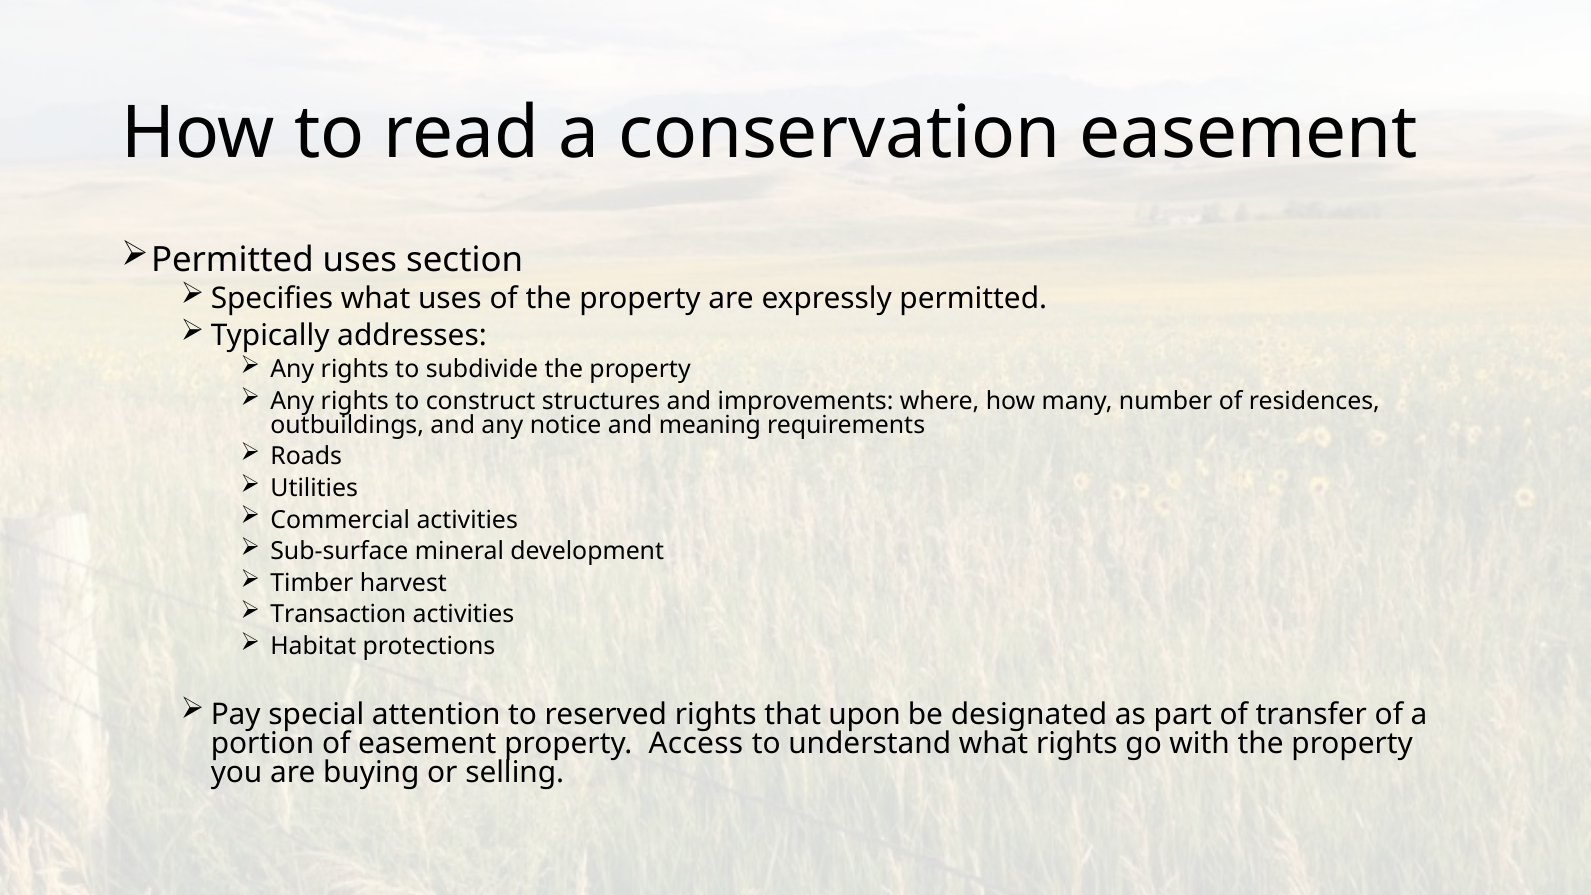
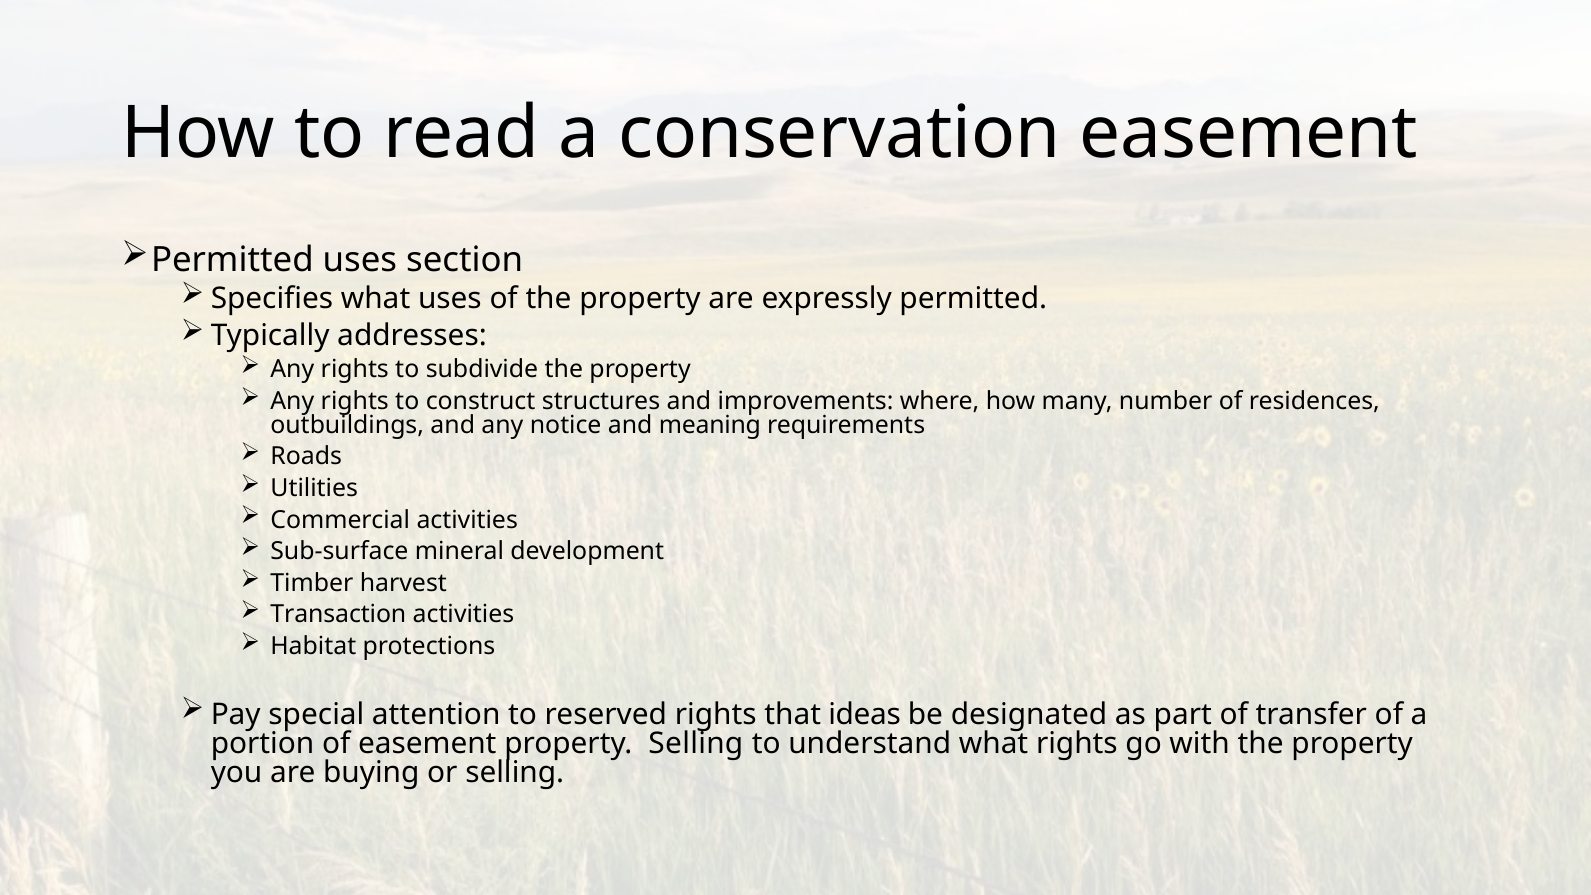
upon: upon -> ideas (865, 714)
property Access: Access -> Selling (696, 743)
